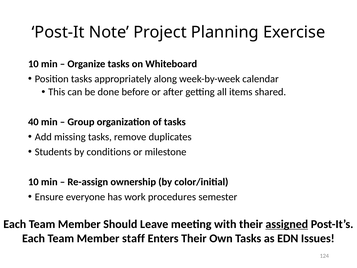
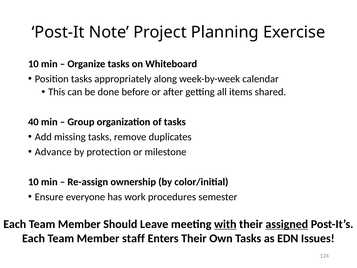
Students: Students -> Advance (53, 152)
conditions: conditions -> protection (109, 152)
with underline: none -> present (225, 224)
